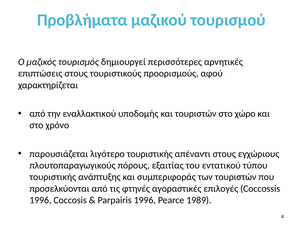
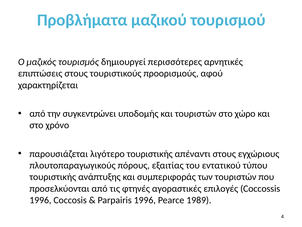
εναλλακτικού: εναλλακτικού -> συγκεντρώνει (89, 113)
